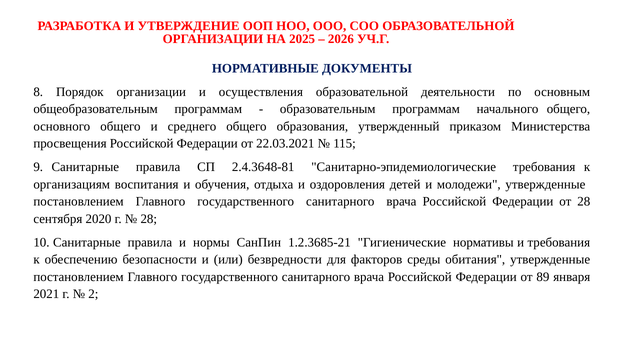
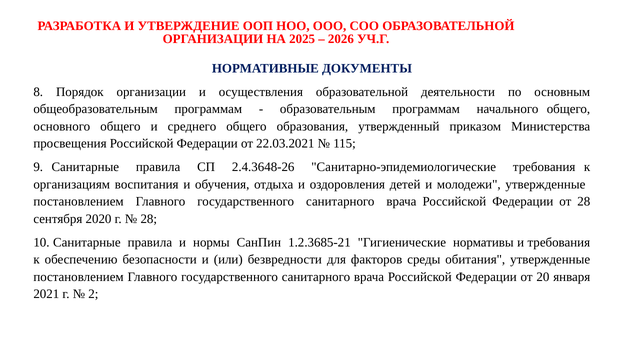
2.4.3648-81: 2.4.3648-81 -> 2.4.3648-26 (263, 167)
89: 89 -> 20 (543, 277)
